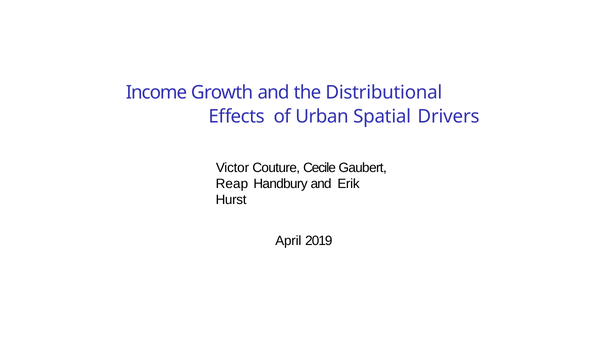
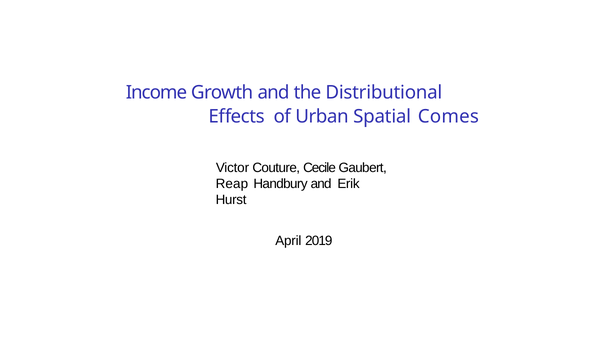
Drivers: Drivers -> Comes (448, 116)
